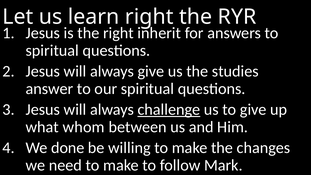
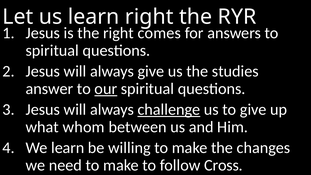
inherit: inherit -> comes (159, 33)
our underline: none -> present (106, 89)
We done: done -> learn (68, 148)
Mark: Mark -> Cross (223, 165)
